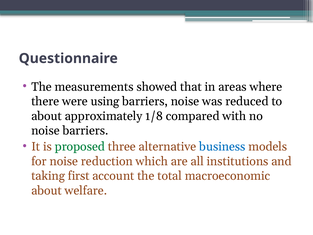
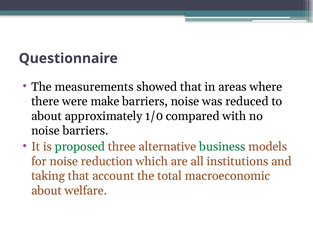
using: using -> make (105, 101)
1/8: 1/8 -> 1/0 (154, 116)
business colour: blue -> green (222, 146)
taking first: first -> that (79, 176)
